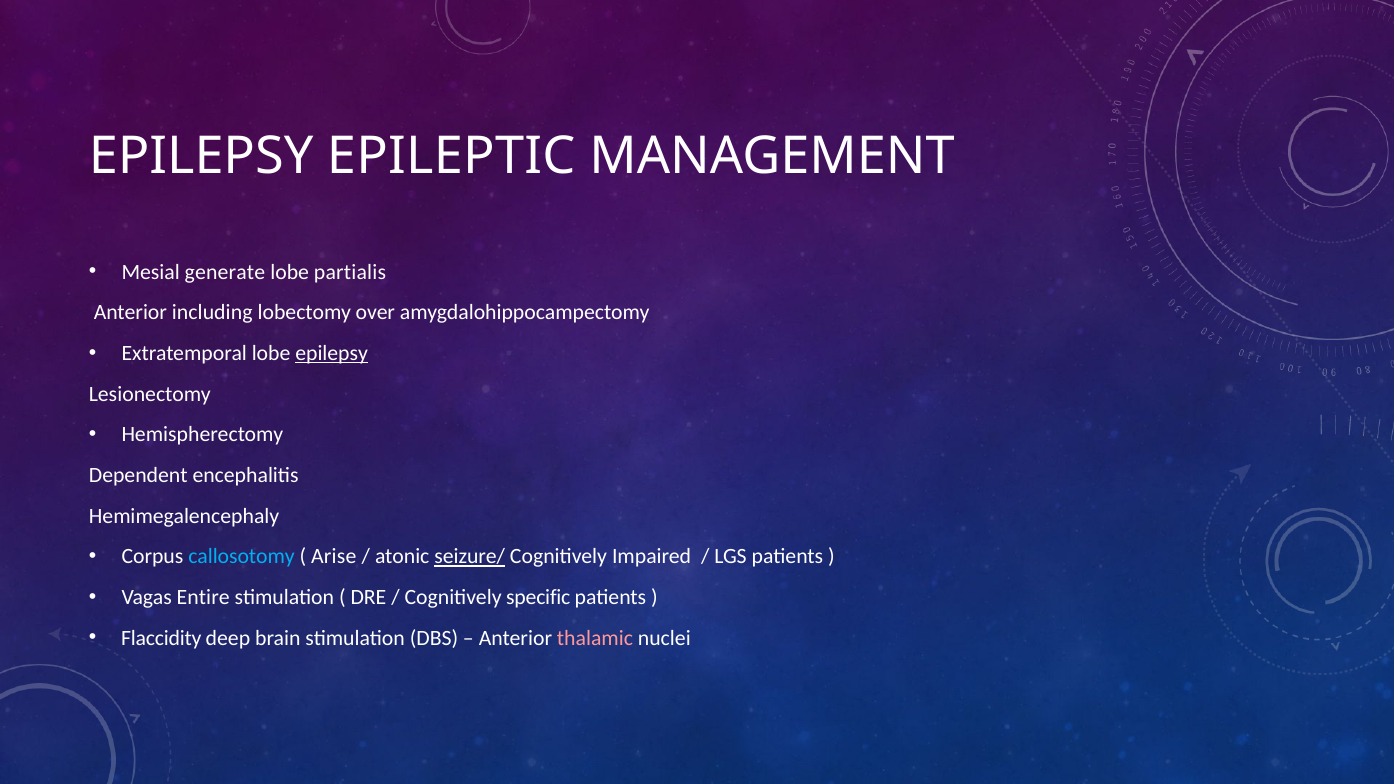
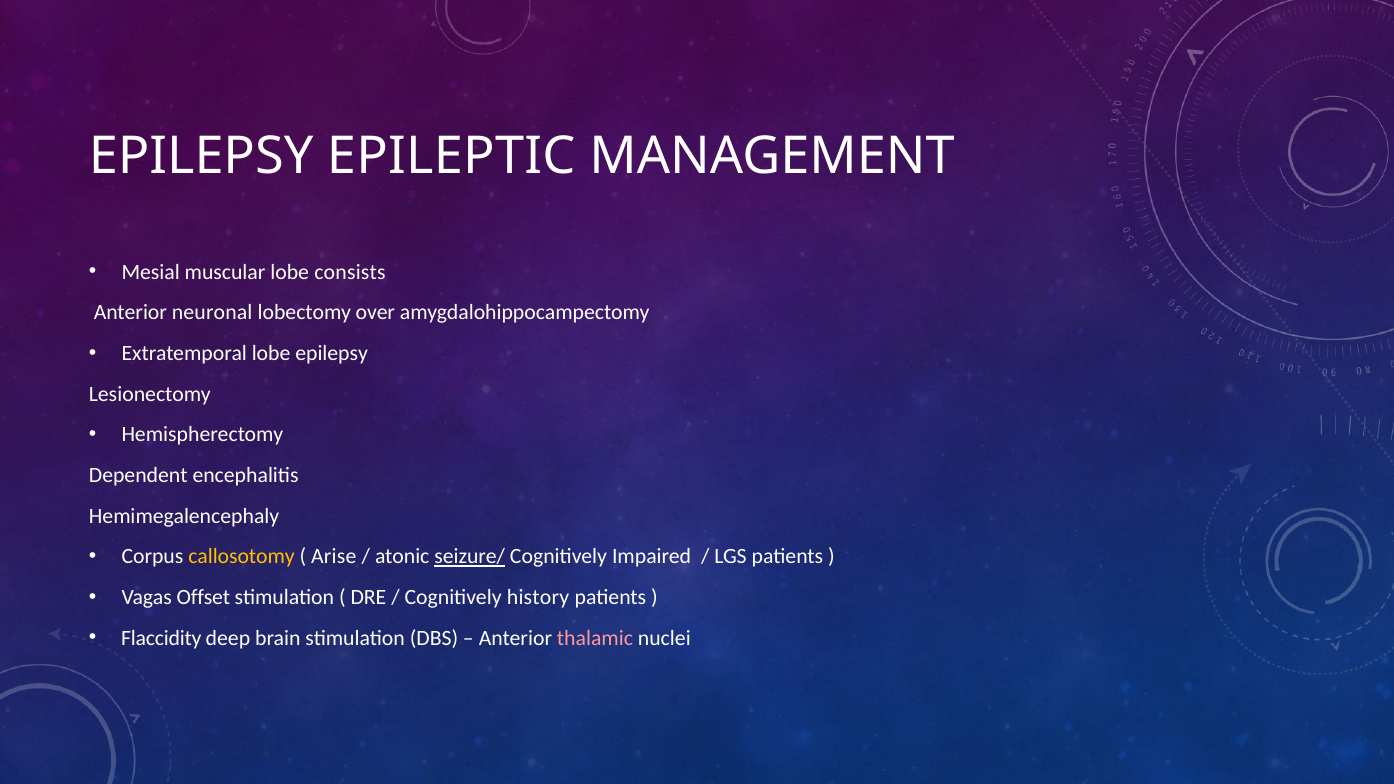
generate: generate -> muscular (225, 272)
partialis: partialis -> consists (350, 272)
including: including -> neuronal (212, 313)
epilepsy underline: present -> none (332, 353)
callosotomy colour: light blue -> yellow (242, 557)
Entire: Entire -> Offset (203, 597)
specific: specific -> history (538, 597)
